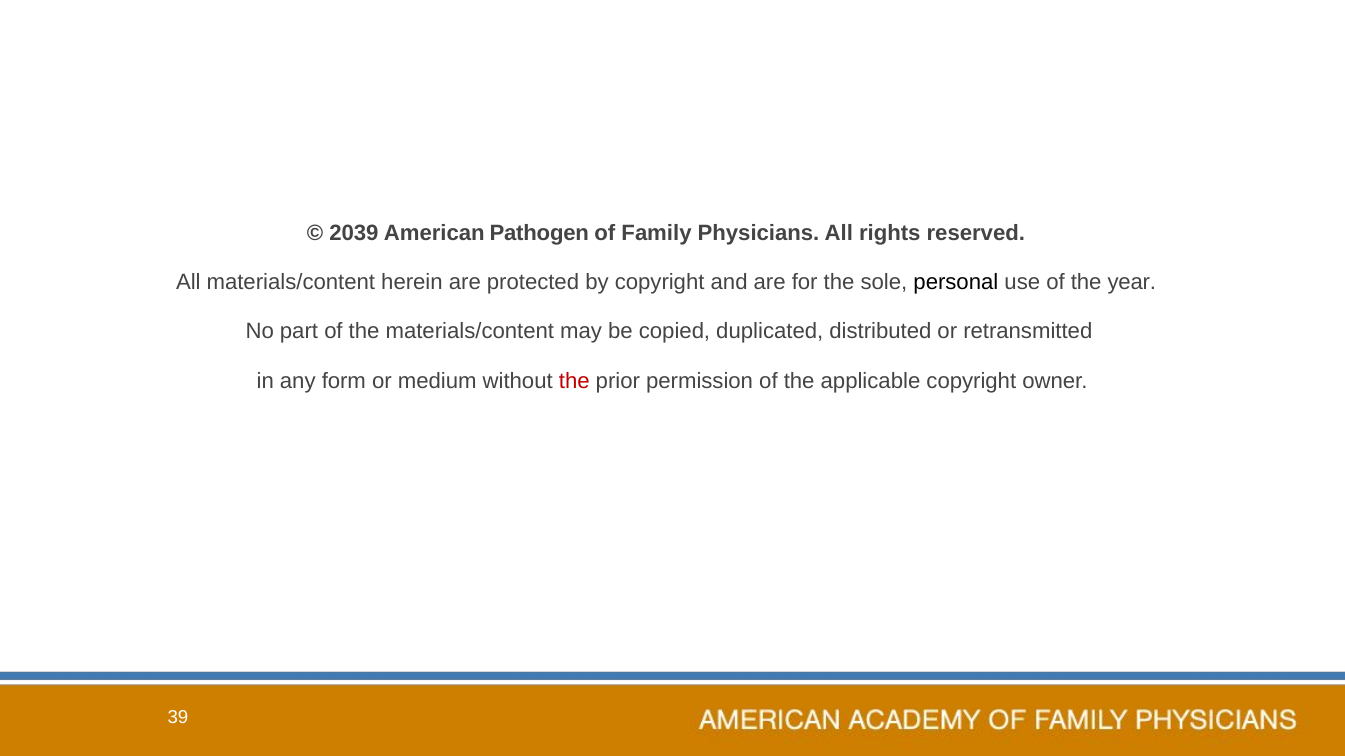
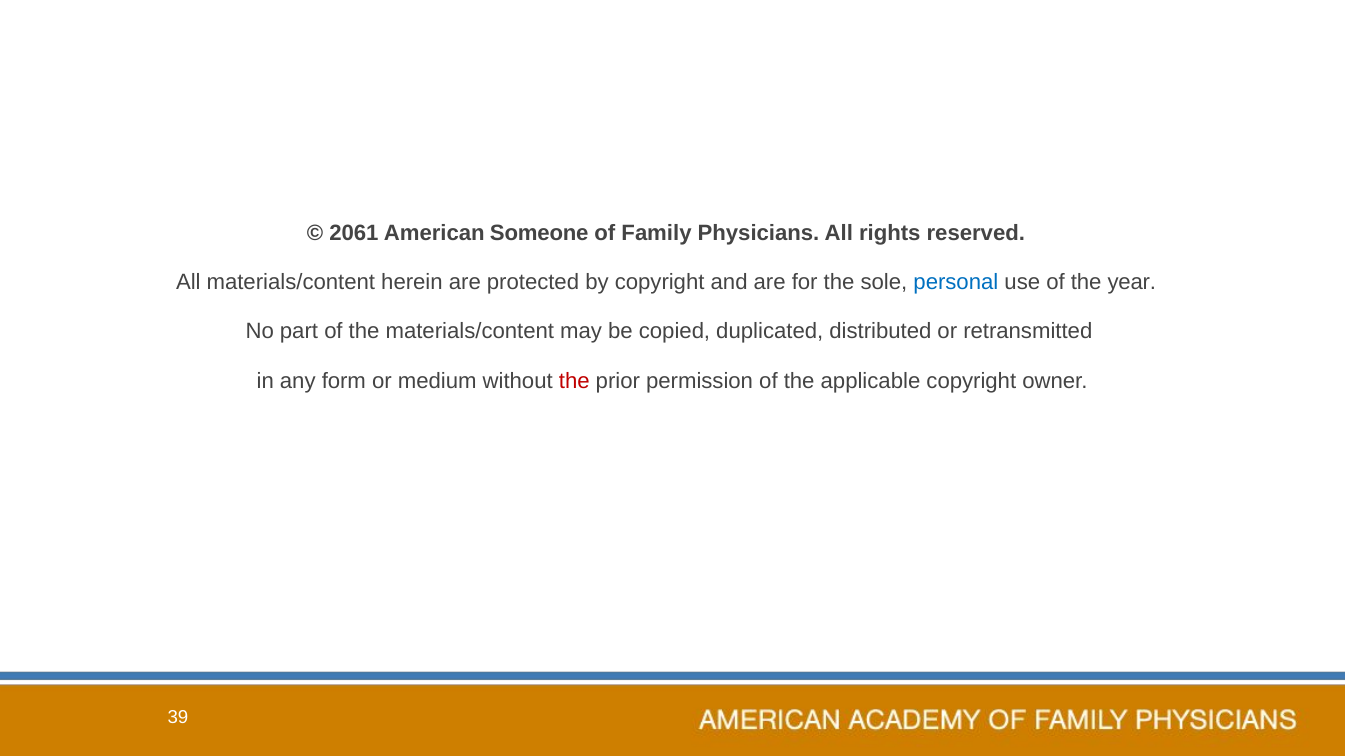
2039: 2039 -> 2061 (354, 233)
Pathogen: Pathogen -> Someone (539, 233)
personal colour: black -> blue (956, 283)
